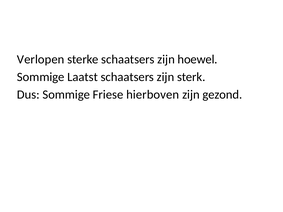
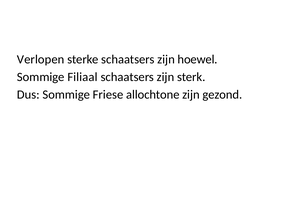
Laatst: Laatst -> Filiaal (82, 77)
hierboven: hierboven -> allochtone (153, 95)
